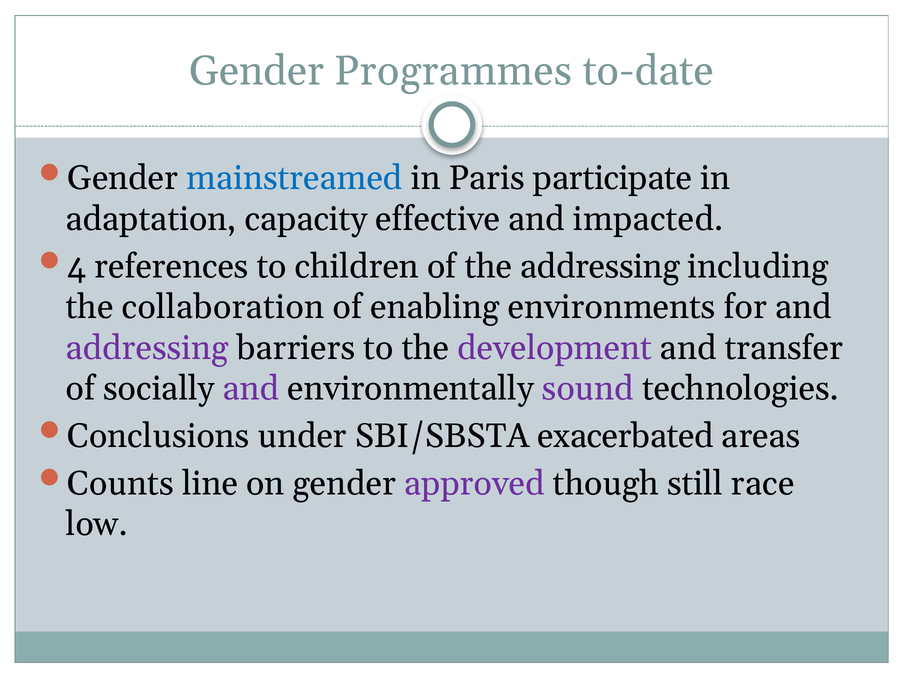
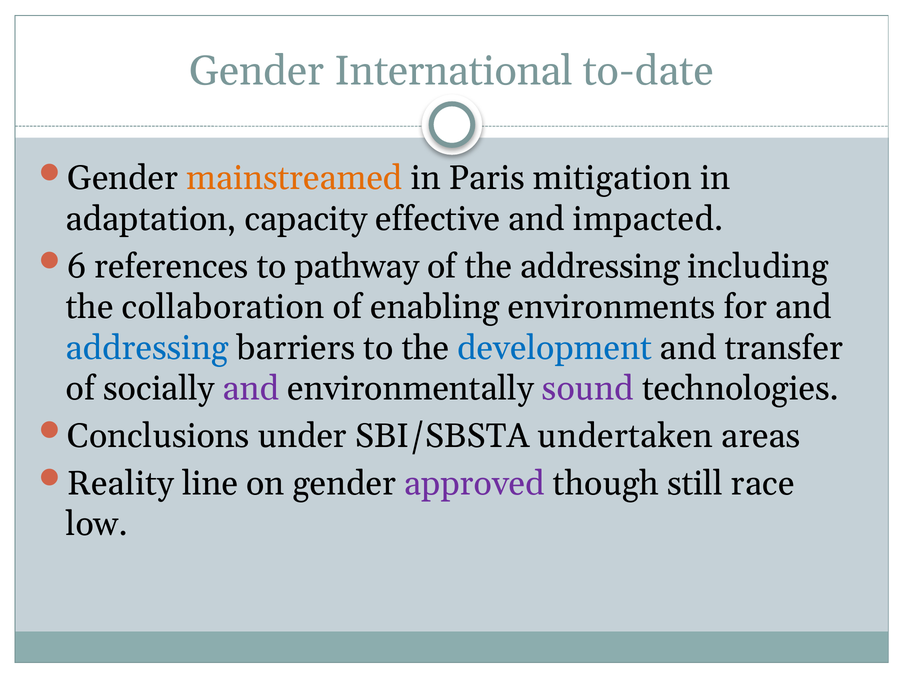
Programmes: Programmes -> International (454, 71)
mainstreamed colour: blue -> orange (294, 178)
participate: participate -> mitigation (612, 178)
4: 4 -> 6 (77, 266)
children: children -> pathway (357, 266)
addressing colour: purple -> blue (147, 348)
development colour: purple -> blue (555, 348)
exacerbated: exacerbated -> undertaken (625, 436)
Counts: Counts -> Reality (121, 484)
